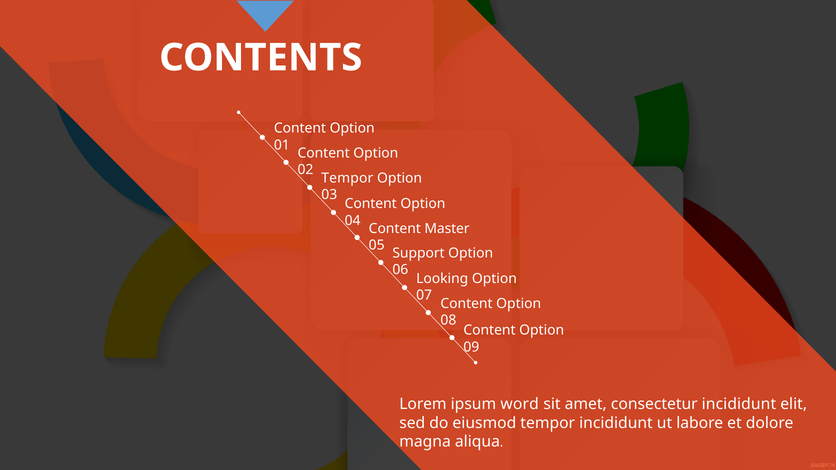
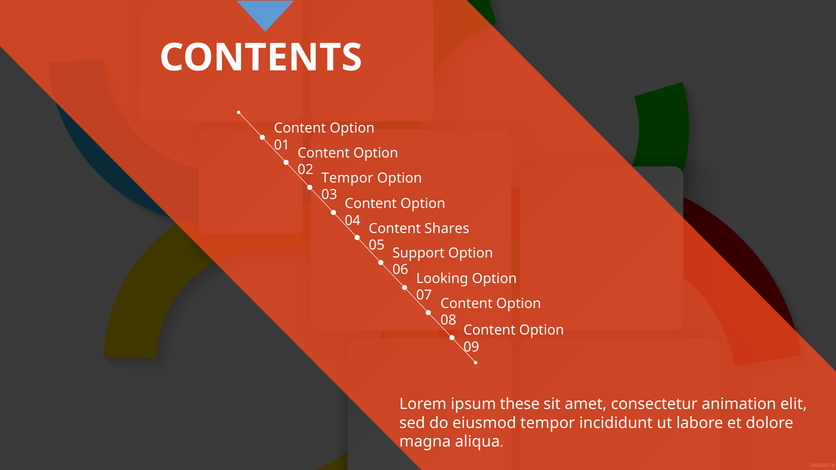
Master: Master -> Shares (447, 229)
word: word -> these (520, 404)
consectetur incididunt: incididunt -> animation (739, 404)
